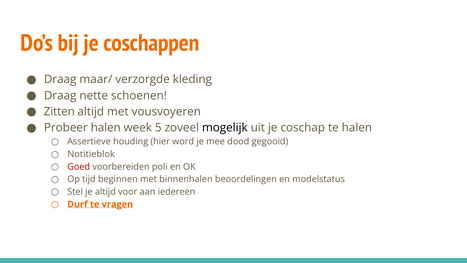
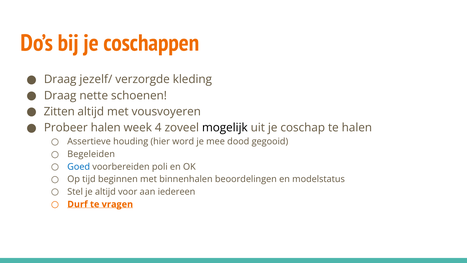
maar/: maar/ -> jezelf/ (96, 79)
5: 5 -> 4 (158, 128)
Notitieblok: Notitieblok -> Begeleiden (91, 154)
Goed colour: red -> blue (79, 167)
